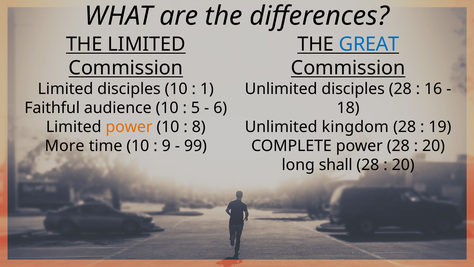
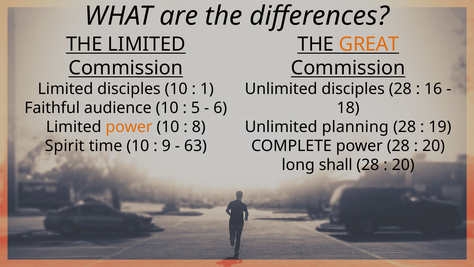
GREAT colour: blue -> orange (369, 44)
kingdom: kingdom -> planning (355, 127)
More: More -> Spirit (65, 146)
99: 99 -> 63 (195, 146)
